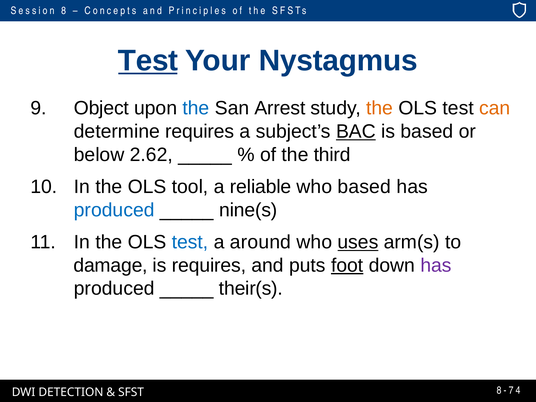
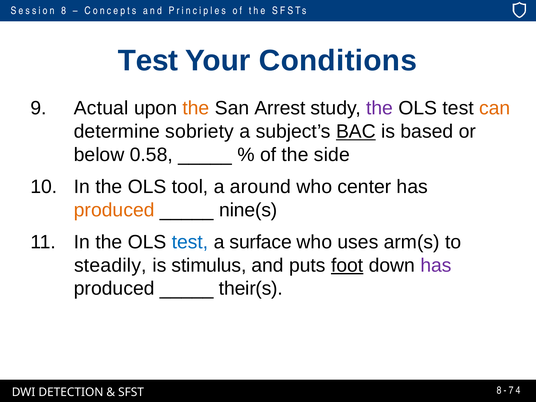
Test underline: present -> none (148, 61)
Nystagmus: Nystagmus -> Conditions (338, 61)
Object: Object -> Actual (101, 108)
the colour: blue -> orange (196, 108)
the colour: orange -> purple (380, 108)
determine requires: requires -> sobriety (200, 131)
2.62: 2.62 -> 0.58 (151, 155)
third: third -> side (332, 155)
reliable: reliable -> around (260, 187)
who based: based -> center (364, 187)
produced colour: blue -> orange (114, 210)
around: around -> surface (261, 242)
uses underline: present -> none (358, 242)
damage: damage -> steadily (110, 265)
is requires: requires -> stimulus (209, 265)
